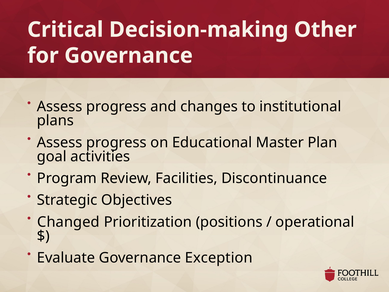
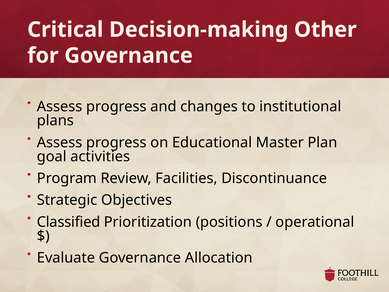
Changed: Changed -> Classified (69, 222)
Exception: Exception -> Allocation (219, 258)
